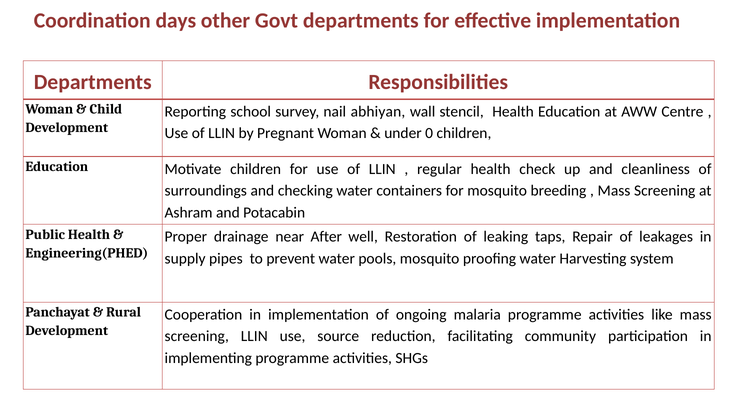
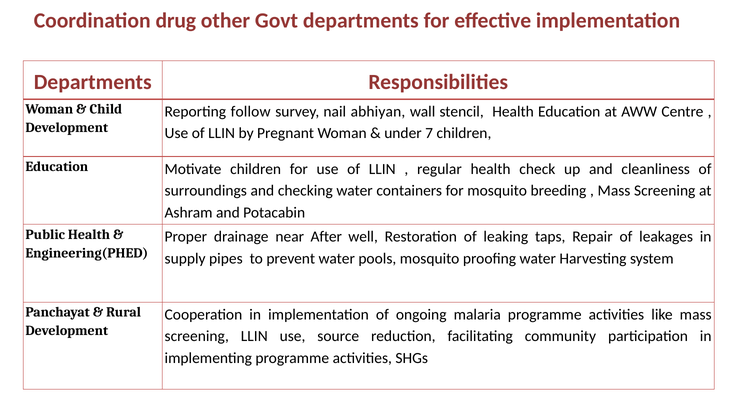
days: days -> drug (176, 21)
school: school -> follow (251, 112)
0: 0 -> 7 (429, 133)
